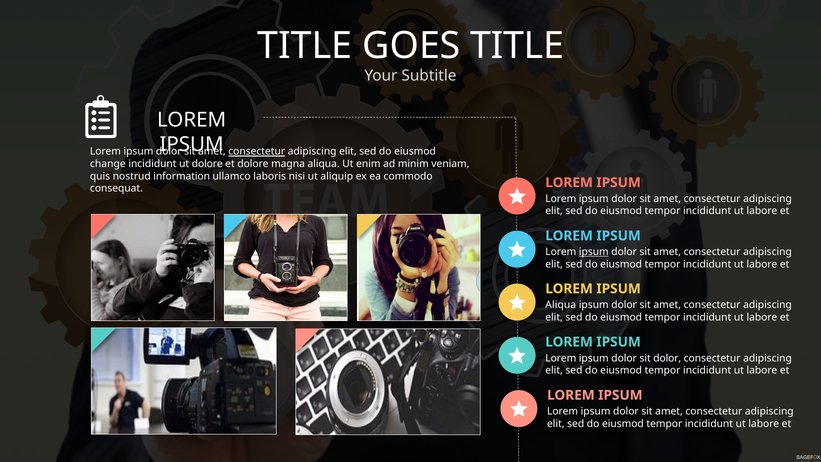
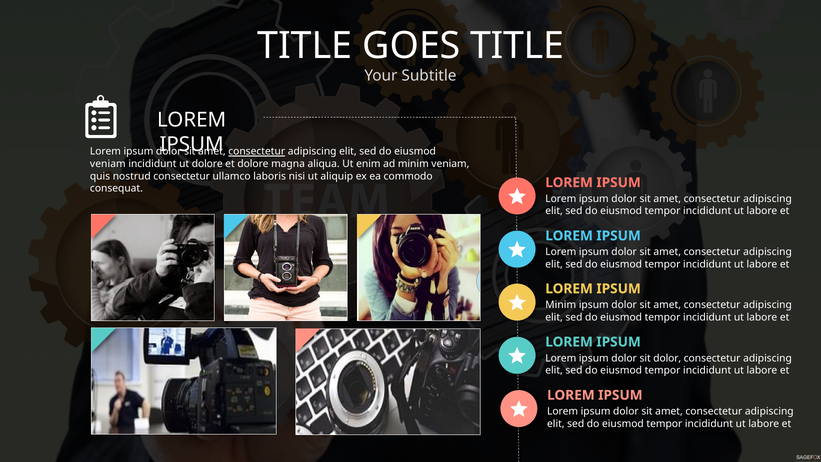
change: change -> veniam (108, 164)
nostrud information: information -> consectetur (182, 176)
ipsum underline: present -> none (594, 252)
Aliqua: Aliqua -> Minim (561, 305)
